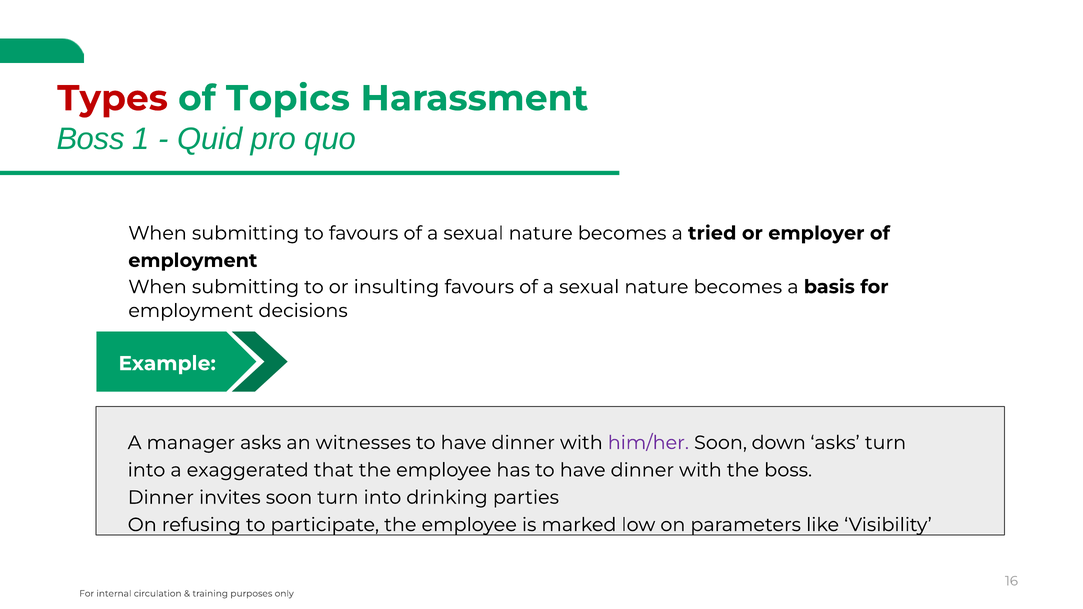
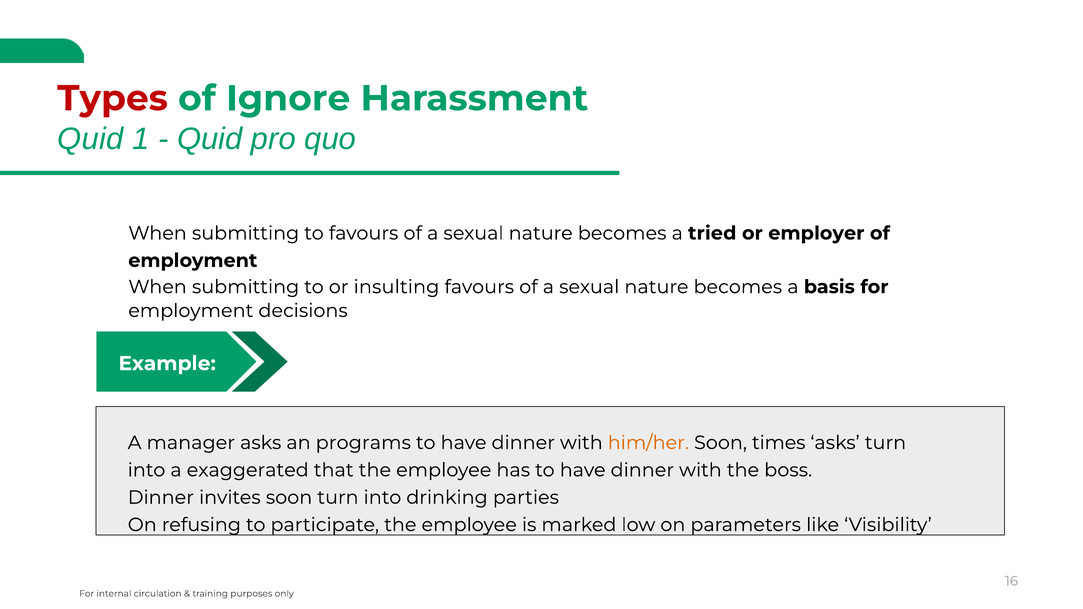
Topics: Topics -> Ignore (288, 98)
Boss: Boss -> Quid (90, 139)
witnesses: witnesses -> programs (363, 443)
him/her colour: purple -> orange (648, 443)
down: down -> times (779, 443)
